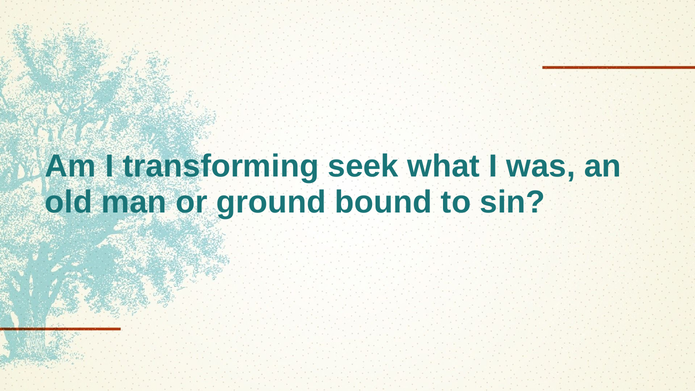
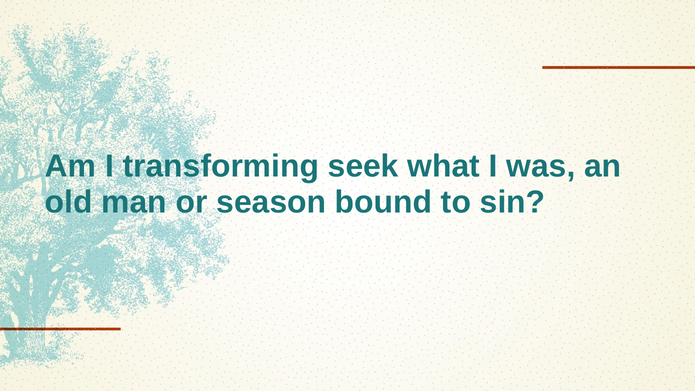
ground: ground -> season (271, 202)
